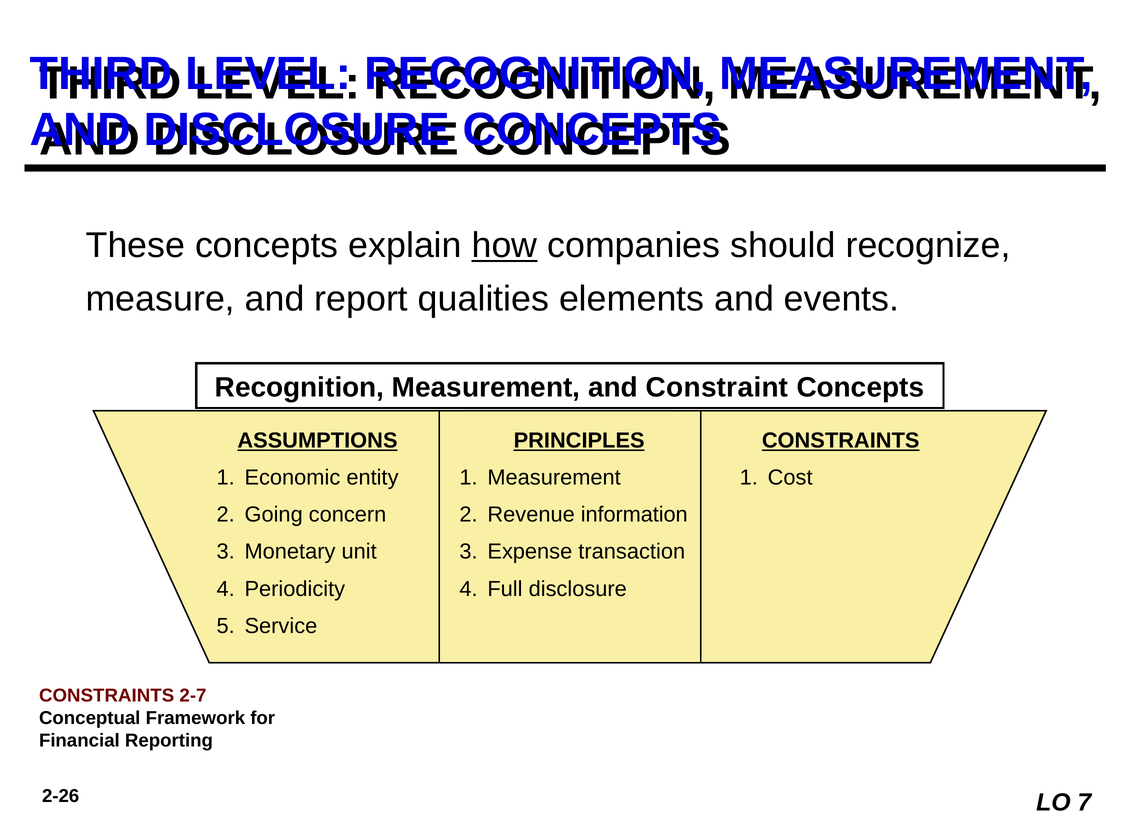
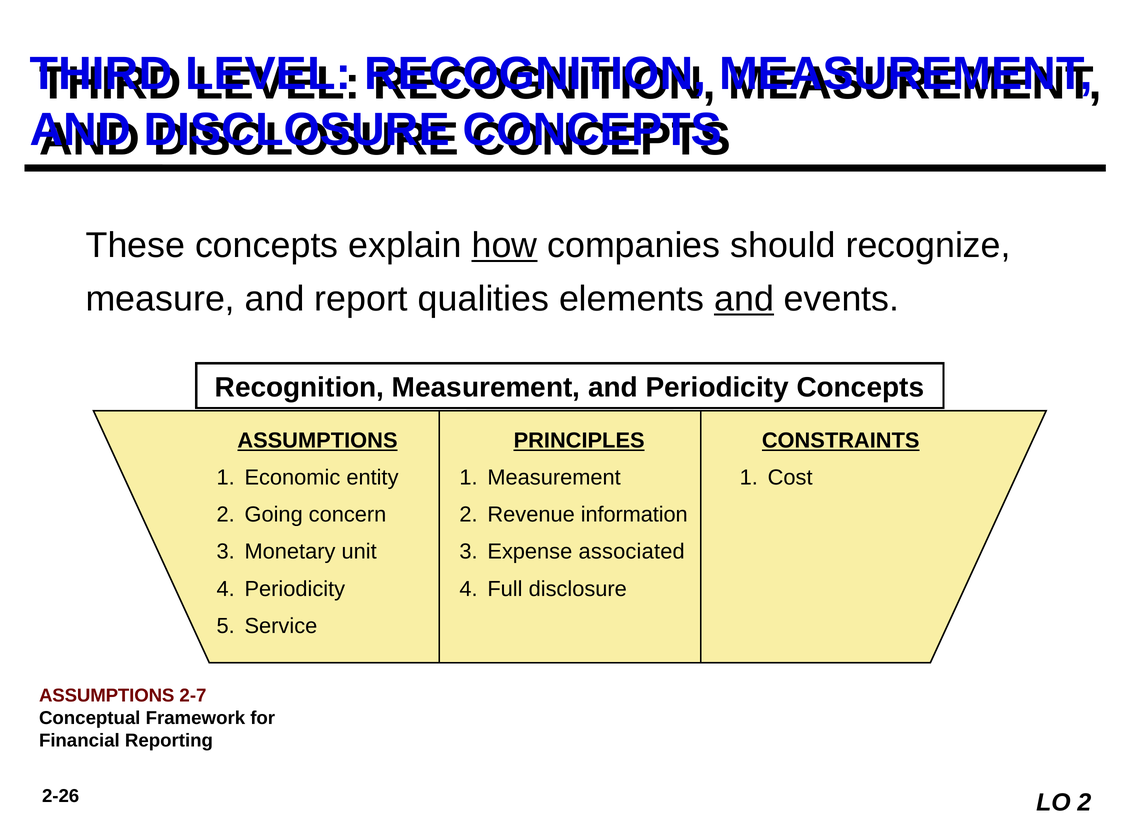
and underline: none -> present (744, 299)
and Constraint: Constraint -> Periodicity (717, 388)
transaction: transaction -> associated (632, 552)
CONSTRAINTS: CONSTRAINTS -> ASSUMPTIONS (107, 696)
LO 7: 7 -> 2 (1084, 803)
